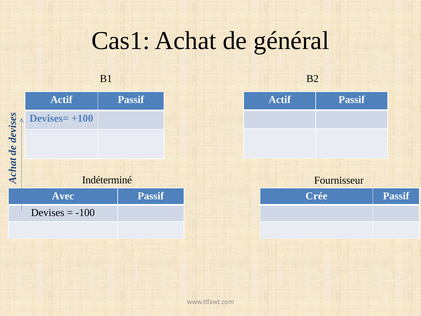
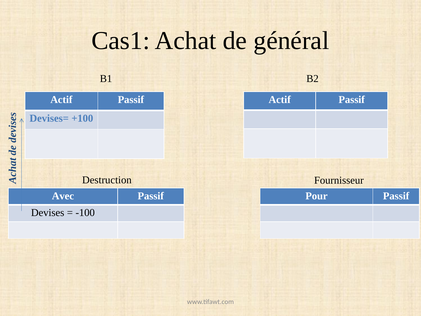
Indéterminé: Indéterminé -> Destruction (107, 180)
Crée: Crée -> Pour (317, 196)
